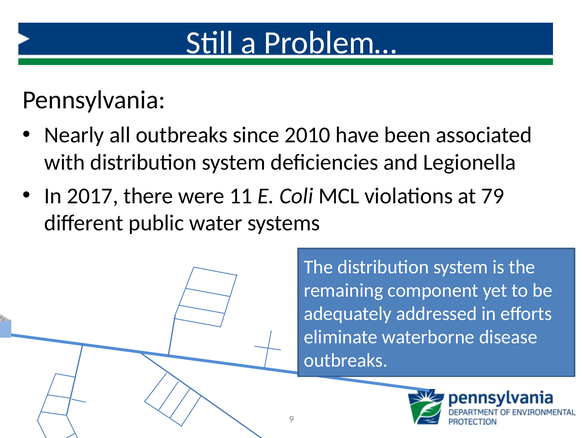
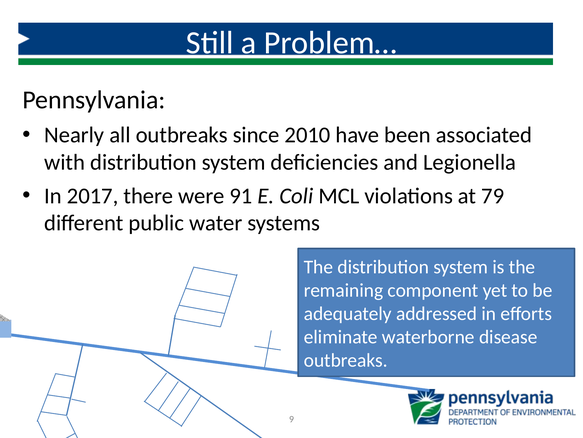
11: 11 -> 91 (241, 196)
